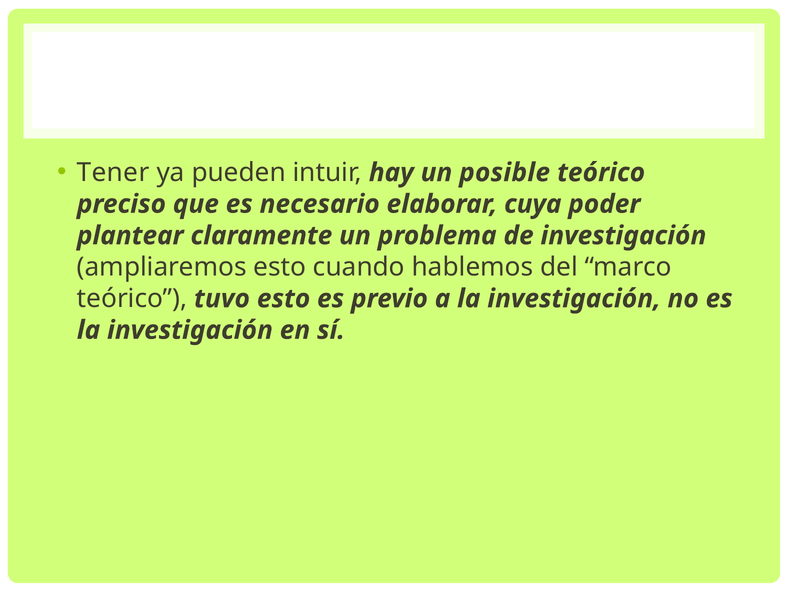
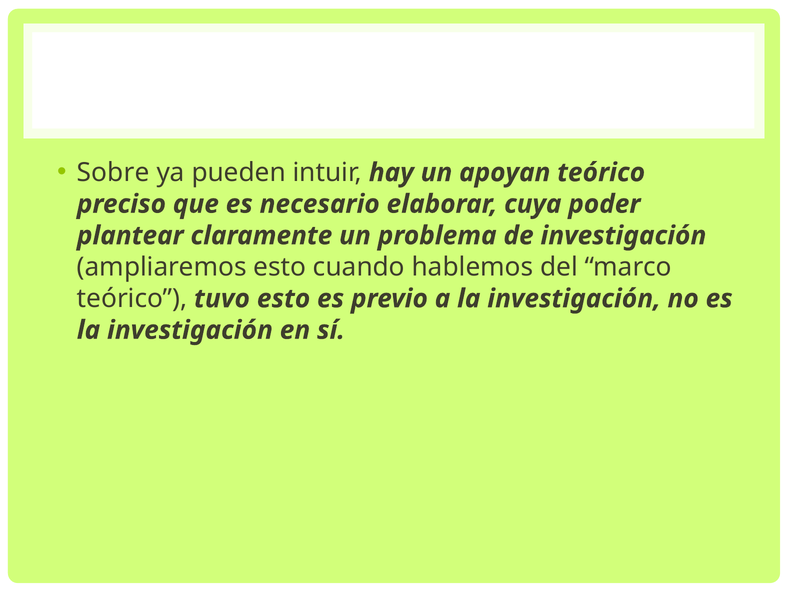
Tener: Tener -> Sobre (113, 173)
posible: posible -> apoyan (505, 173)
